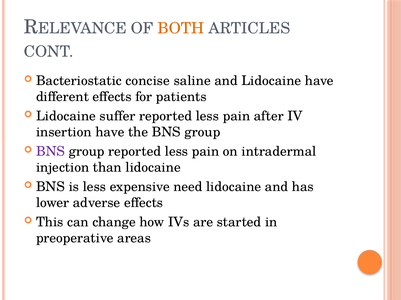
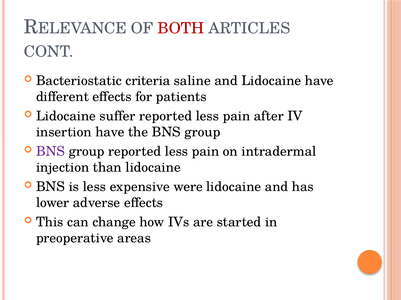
BOTH colour: orange -> red (181, 28)
concise: concise -> criteria (148, 81)
need: need -> were (188, 187)
